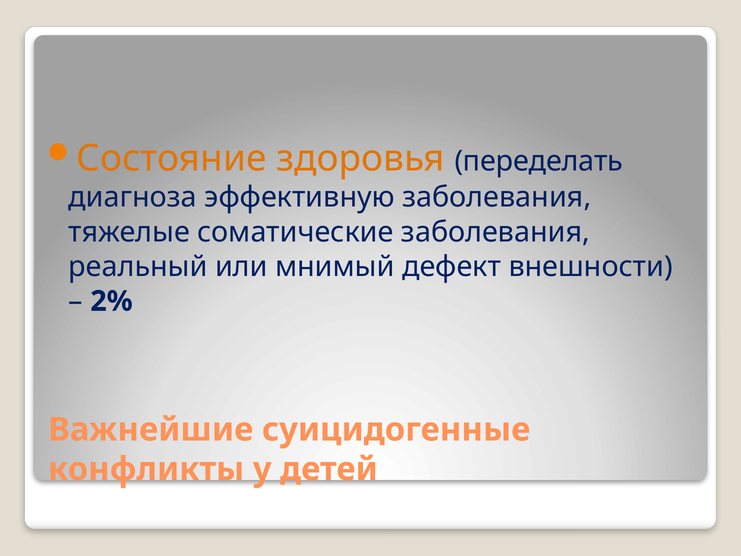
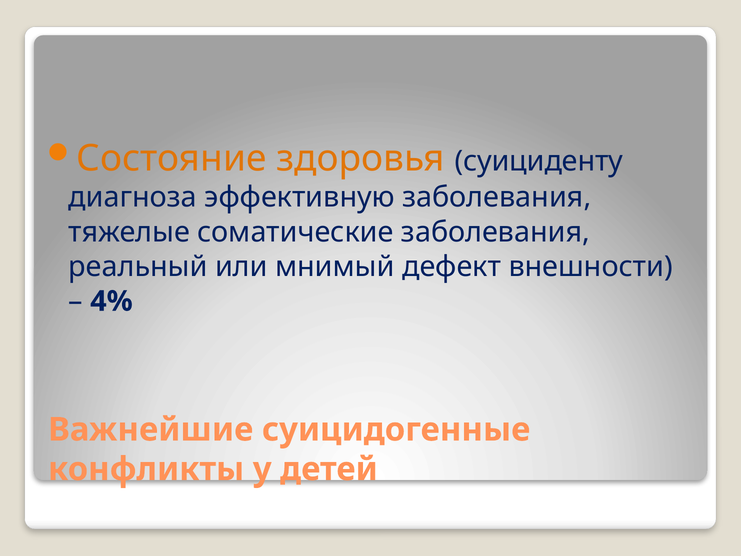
переделать: переделать -> суициденту (539, 161)
2%: 2% -> 4% (111, 301)
